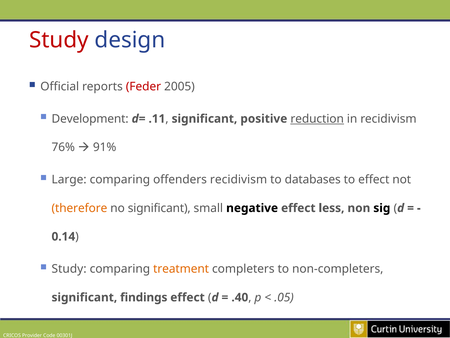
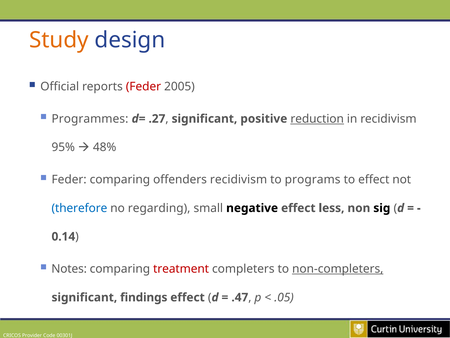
Study colour: red -> orange (59, 40)
Development: Development -> Programmes (90, 119)
.11: .11 -> .27 (157, 119)
76%: 76% -> 95% (63, 147)
91%: 91% -> 48% (105, 147)
Large: Large -> Feder (69, 179)
databases: databases -> programs (313, 179)
therefore colour: orange -> blue (79, 208)
no significant: significant -> regarding (159, 208)
Study: Study -> Notes (69, 269)
treatment colour: orange -> red (181, 269)
non-completers underline: none -> present (338, 269)
.40: .40 -> .47 (240, 297)
